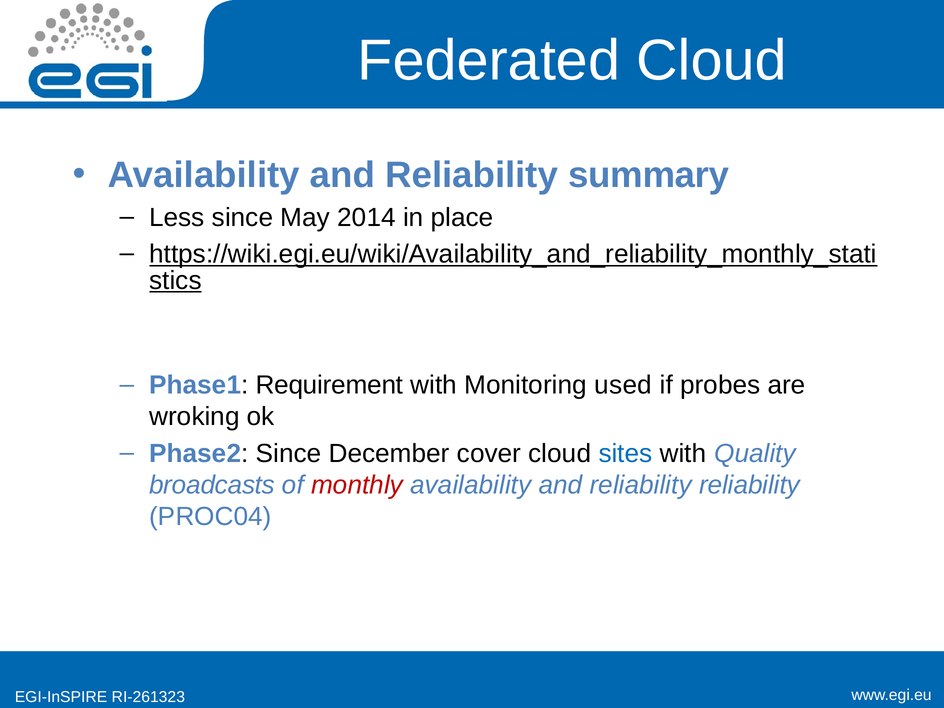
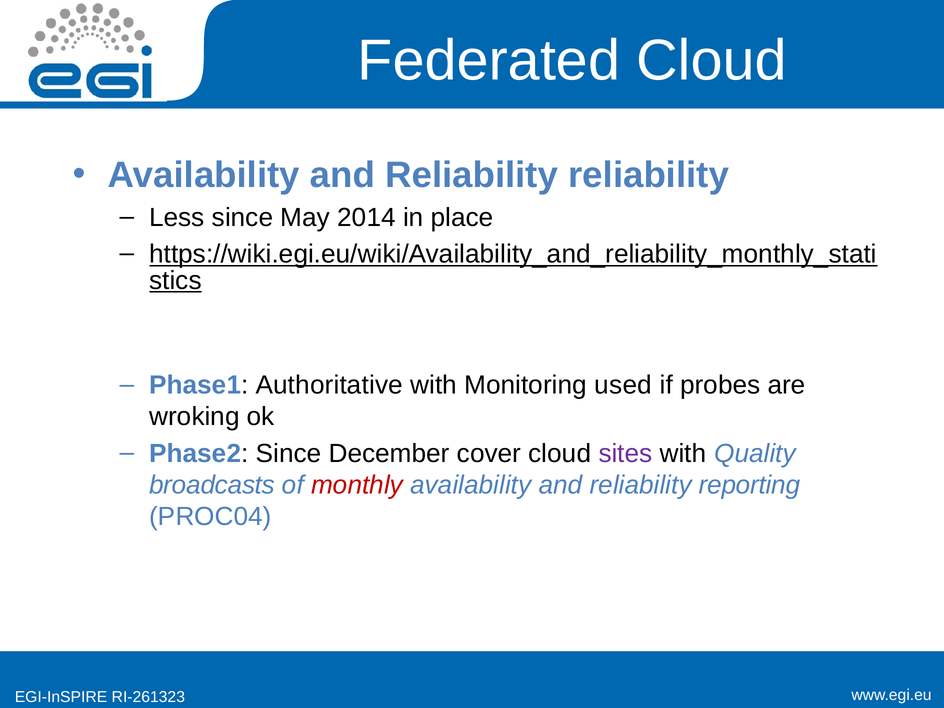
Reliability summary: summary -> reliability (649, 175)
Requirement: Requirement -> Authoritative (329, 385)
sites colour: blue -> purple (625, 454)
reliability reliability: reliability -> reporting (750, 485)
